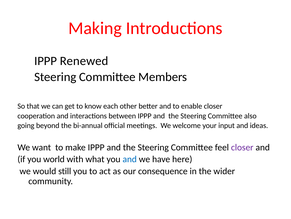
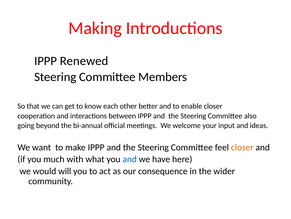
closer colour: purple -> orange (242, 147)
world: world -> much (54, 159)
still: still -> will (65, 171)
